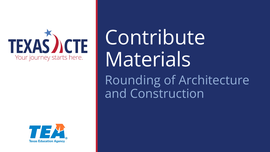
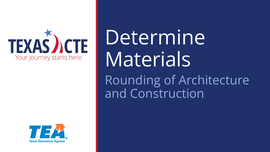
Contribute: Contribute -> Determine (155, 38)
